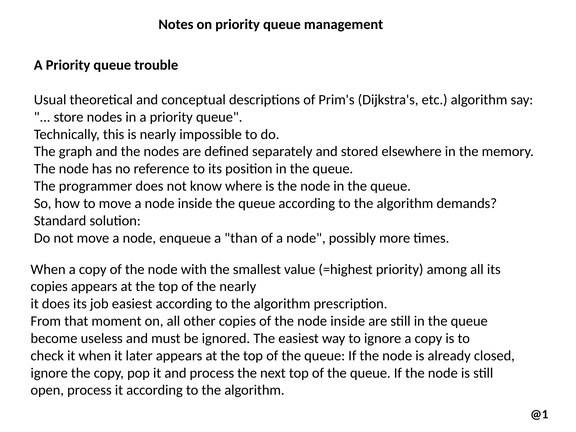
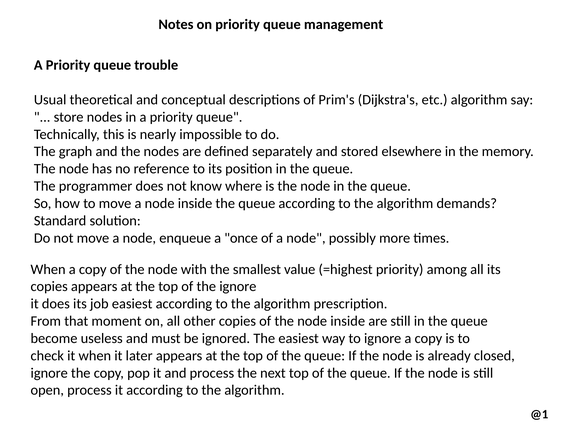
than: than -> once (241, 238)
the nearly: nearly -> ignore (238, 287)
